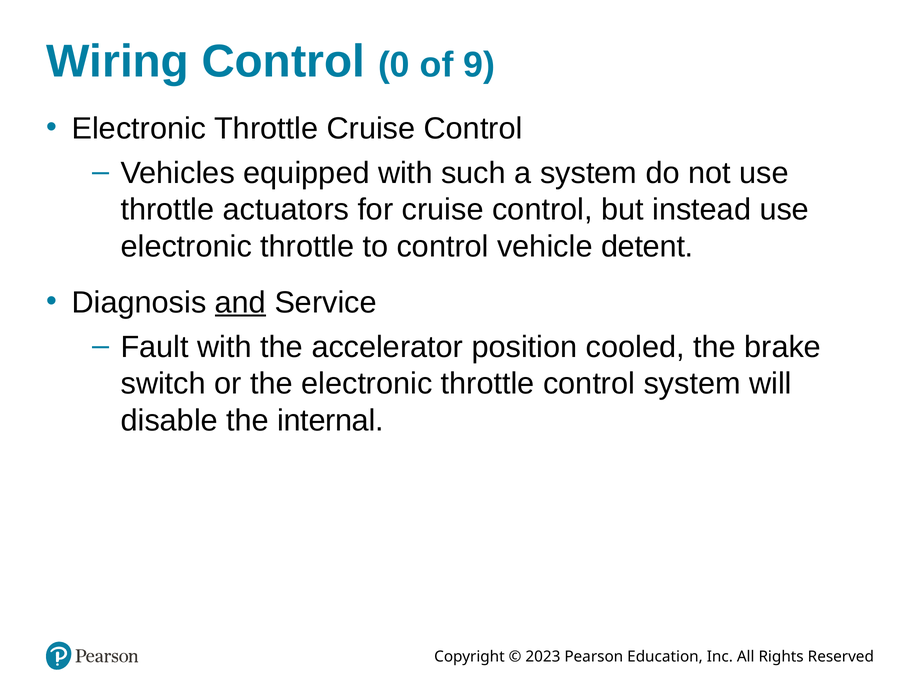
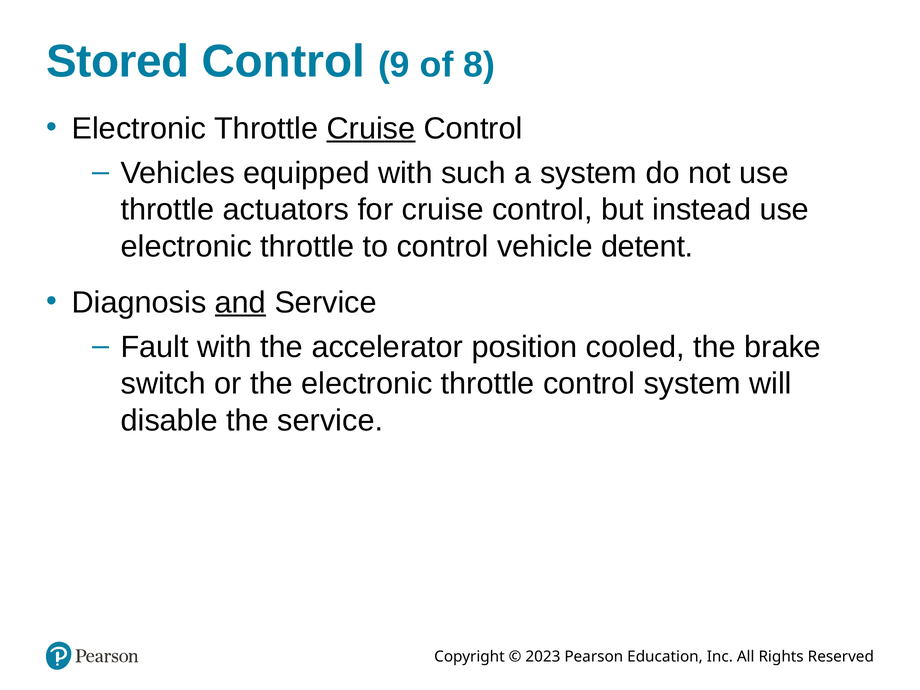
Wiring: Wiring -> Stored (118, 62)
0: 0 -> 9 (394, 65)
9: 9 -> 8 (479, 65)
Cruise underline: none -> present (371, 128)
the internal: internal -> service (330, 421)
